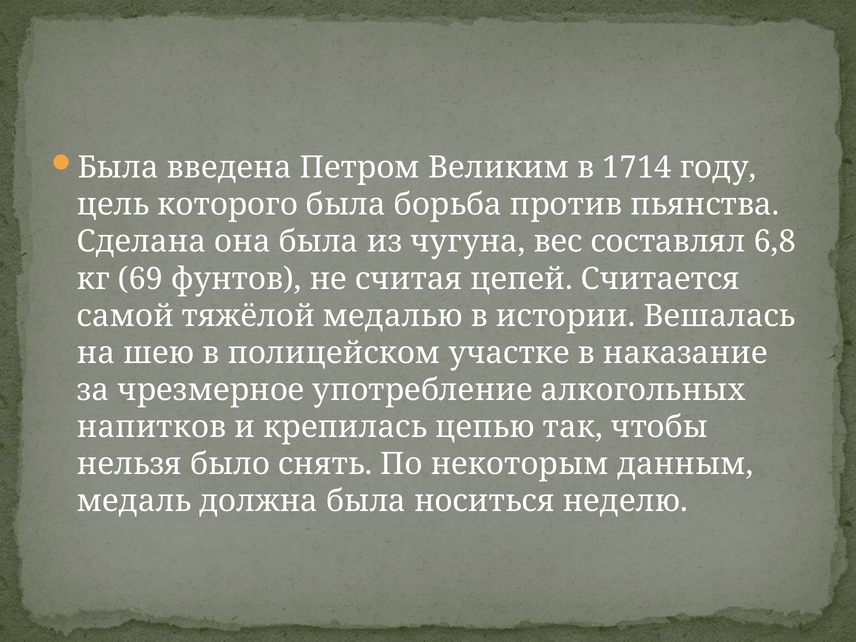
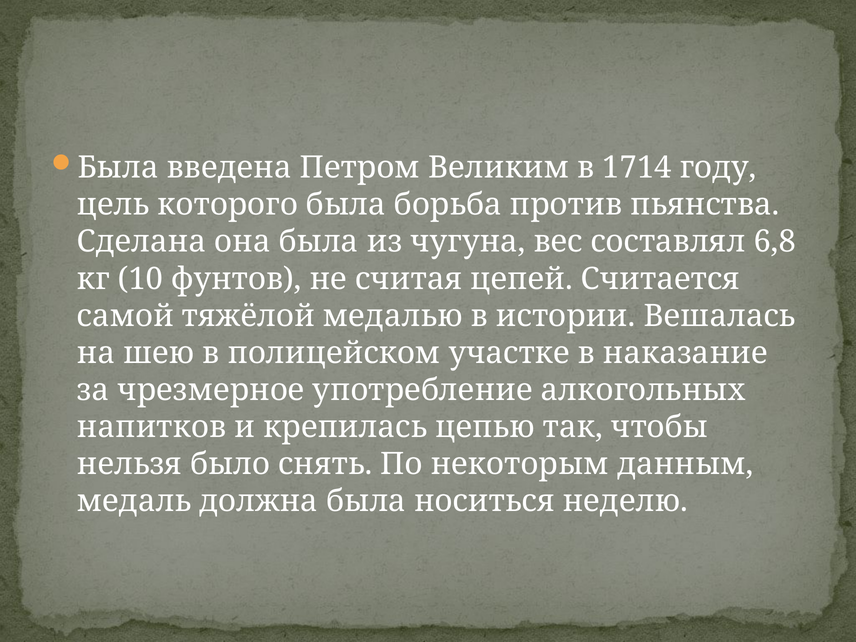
69: 69 -> 10 (140, 279)
